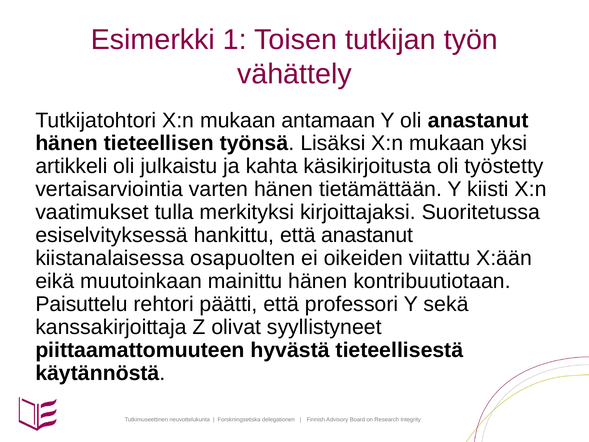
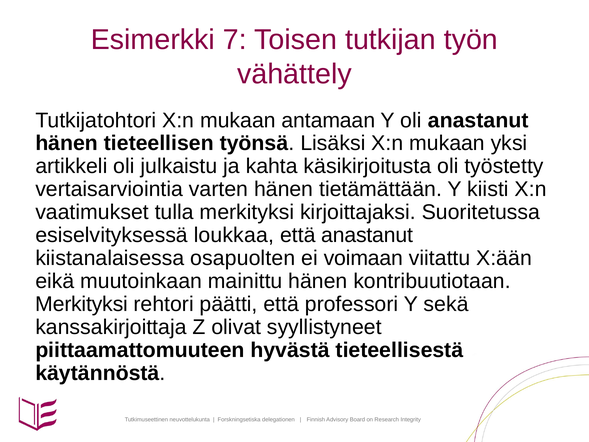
1: 1 -> 7 (235, 40)
hankittu: hankittu -> loukkaa (234, 235)
oikeiden: oikeiden -> voimaan (363, 258)
Paisuttelu: Paisuttelu -> Merkityksi (82, 304)
